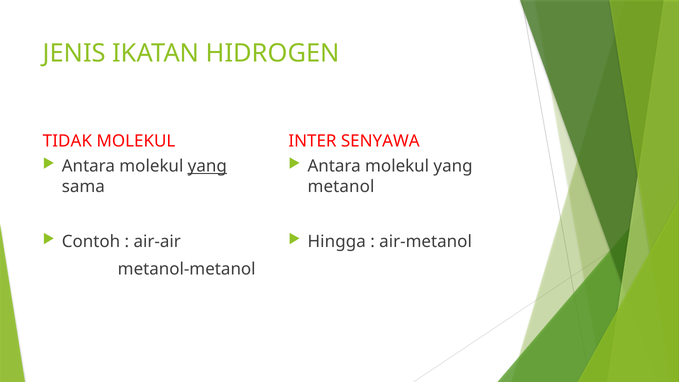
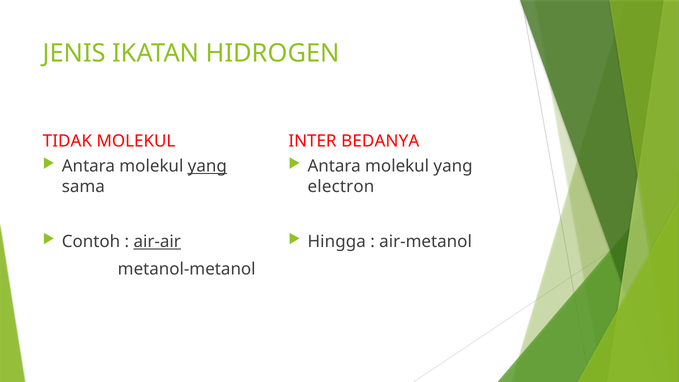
SENYAWA: SENYAWA -> BEDANYA (380, 141)
metanol: metanol -> electron (341, 187)
air-air underline: none -> present (157, 242)
